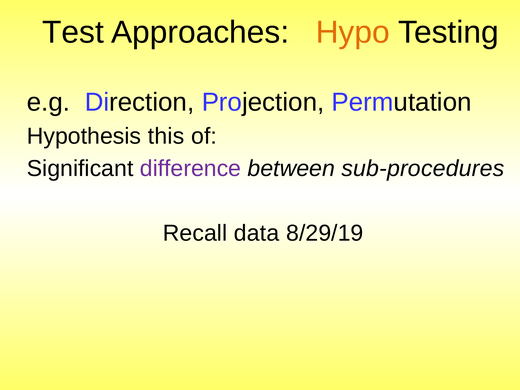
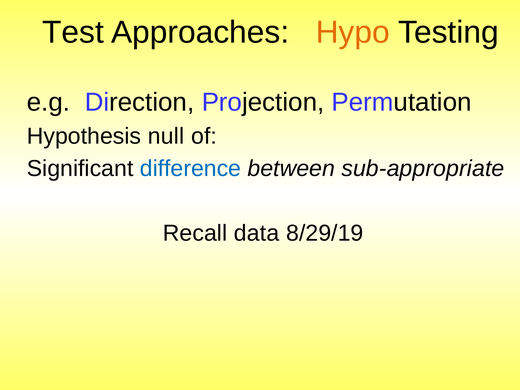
this: this -> null (166, 136)
difference colour: purple -> blue (190, 169)
sub-procedures: sub-procedures -> sub-appropriate (423, 169)
